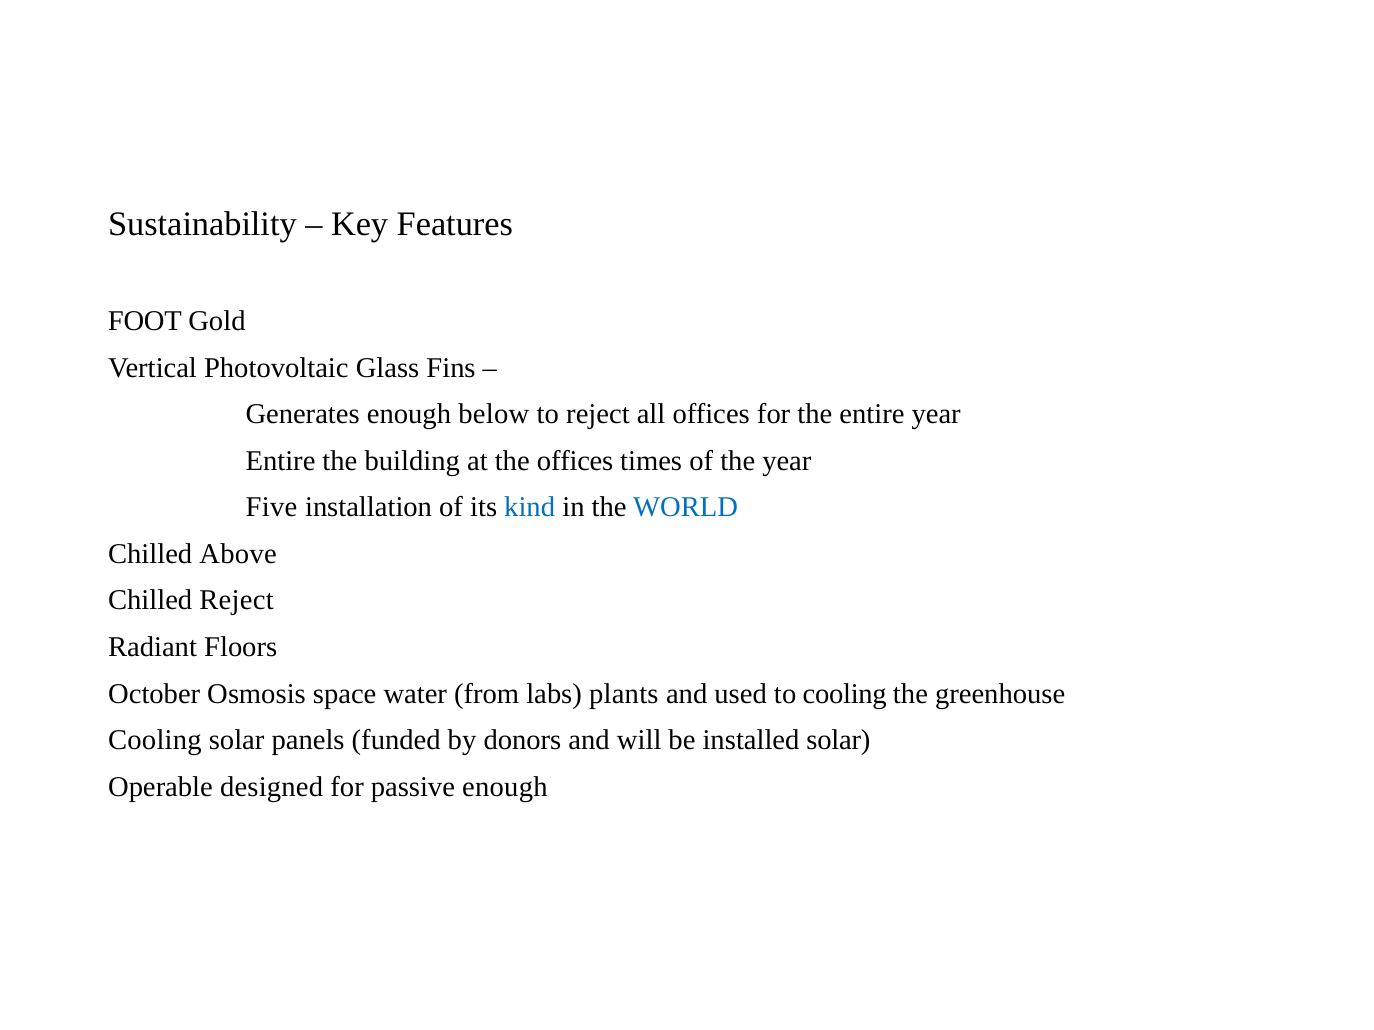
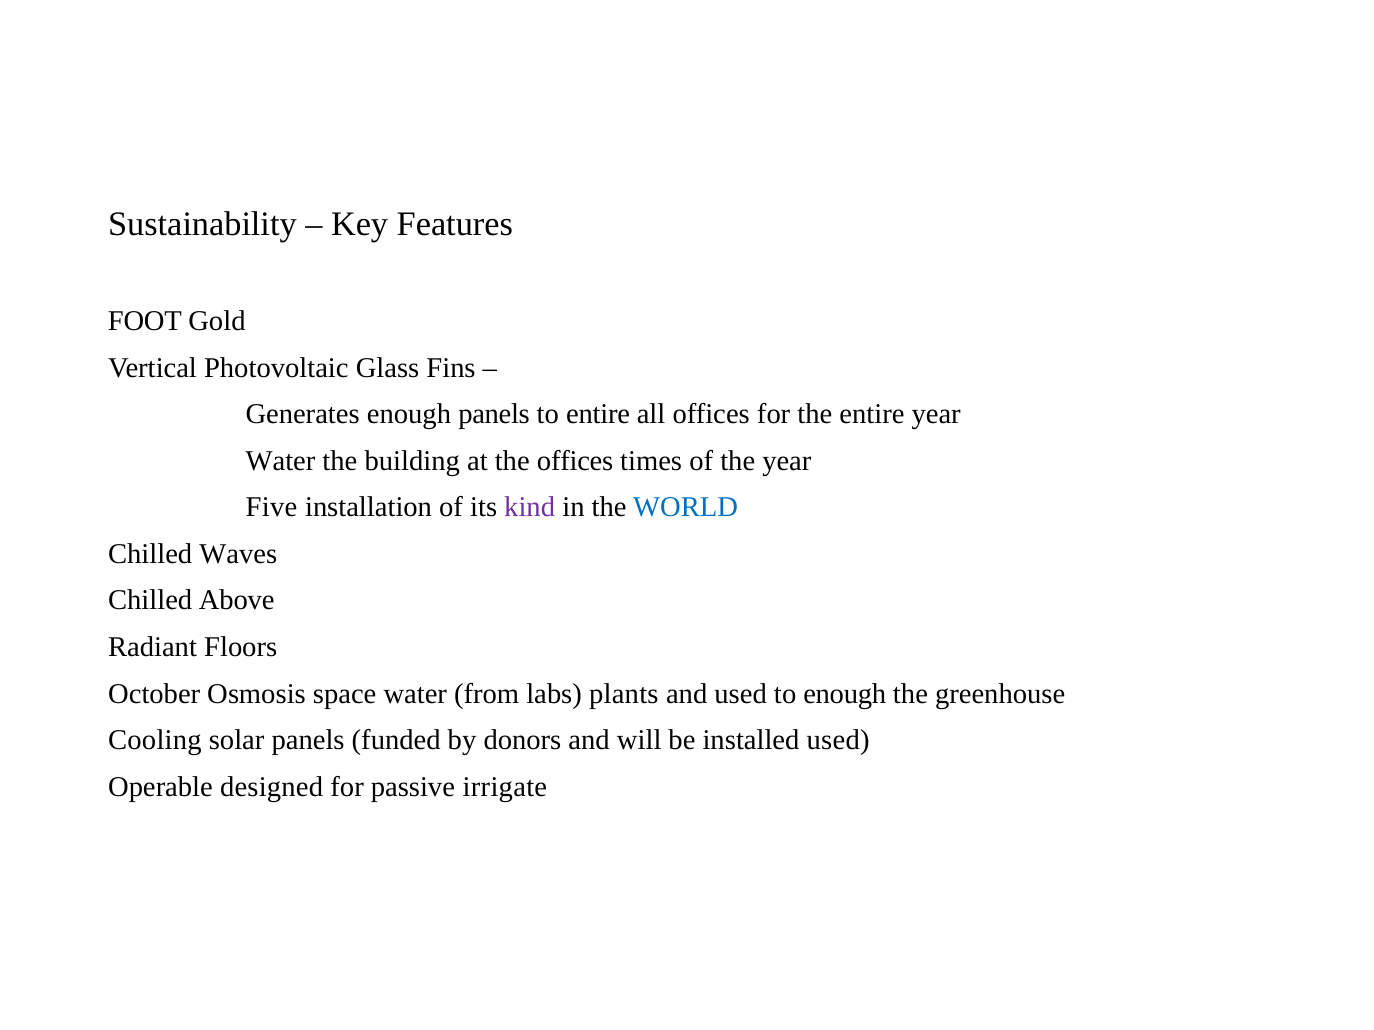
enough below: below -> panels (494, 415)
to reject: reject -> entire (598, 415)
Entire: Entire -> Water (281, 461)
kind colour: blue -> purple (530, 508)
Above: Above -> Waves (238, 554)
Chilled Reject: Reject -> Above (237, 601)
to cooling: cooling -> enough (845, 694)
installed solar: solar -> used (838, 741)
passive enough: enough -> irrigate (505, 787)
